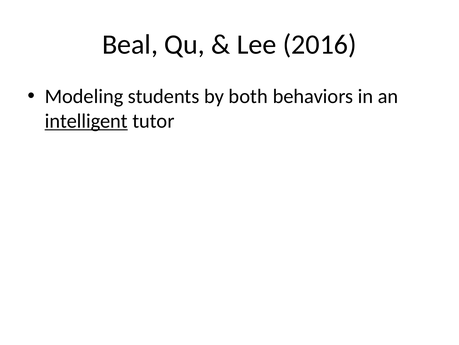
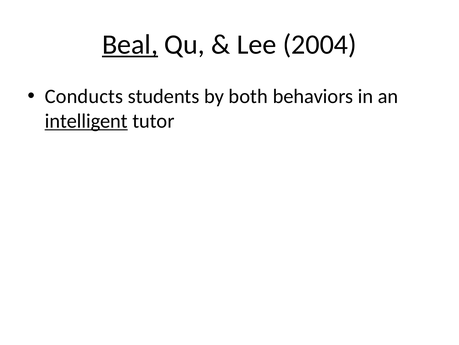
Beal underline: none -> present (130, 44)
2016: 2016 -> 2004 (320, 44)
Modeling: Modeling -> Conducts (84, 96)
